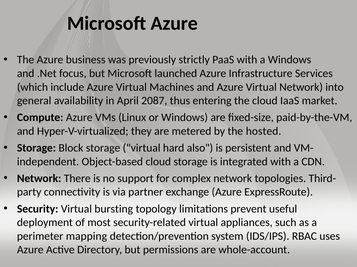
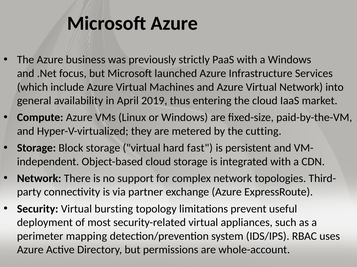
2087: 2087 -> 2019 (154, 101)
hosted: hosted -> cutting (264, 131)
also: also -> fast (200, 148)
